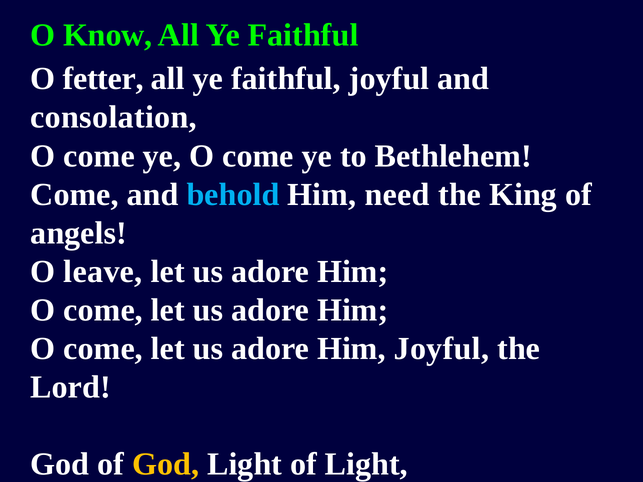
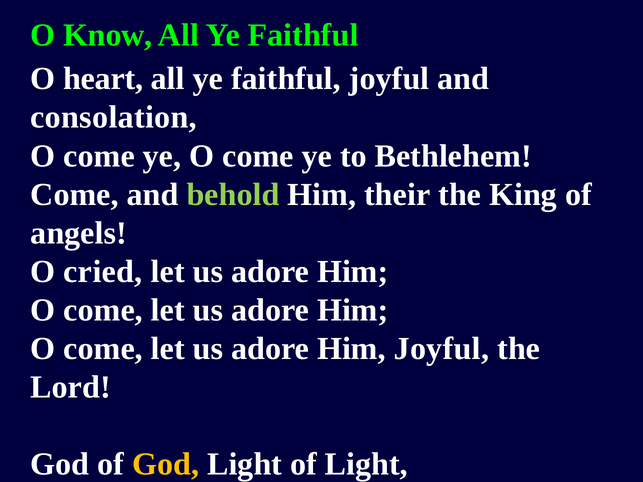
fetter: fetter -> heart (103, 79)
behold colour: light blue -> light green (233, 195)
need: need -> their (397, 195)
leave: leave -> cried (103, 272)
